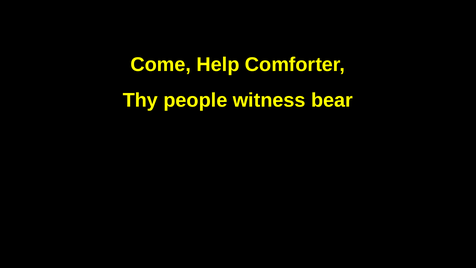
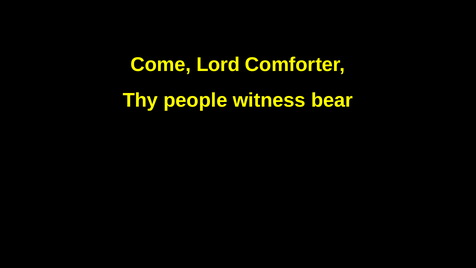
Help: Help -> Lord (218, 64)
